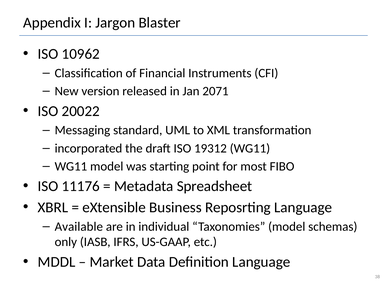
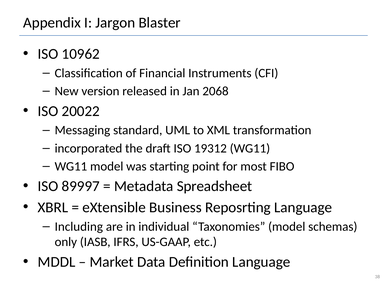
2071: 2071 -> 2068 (215, 91)
11176: 11176 -> 89997 (81, 186)
Available: Available -> Including (79, 227)
